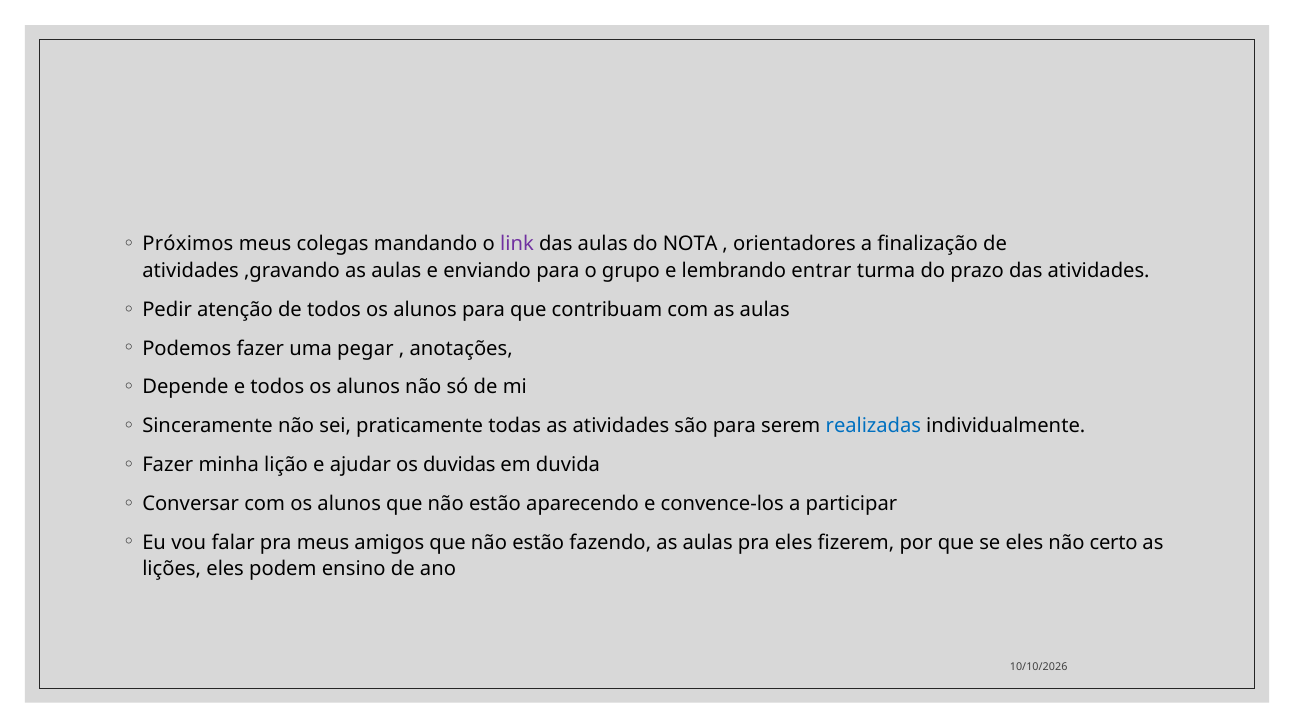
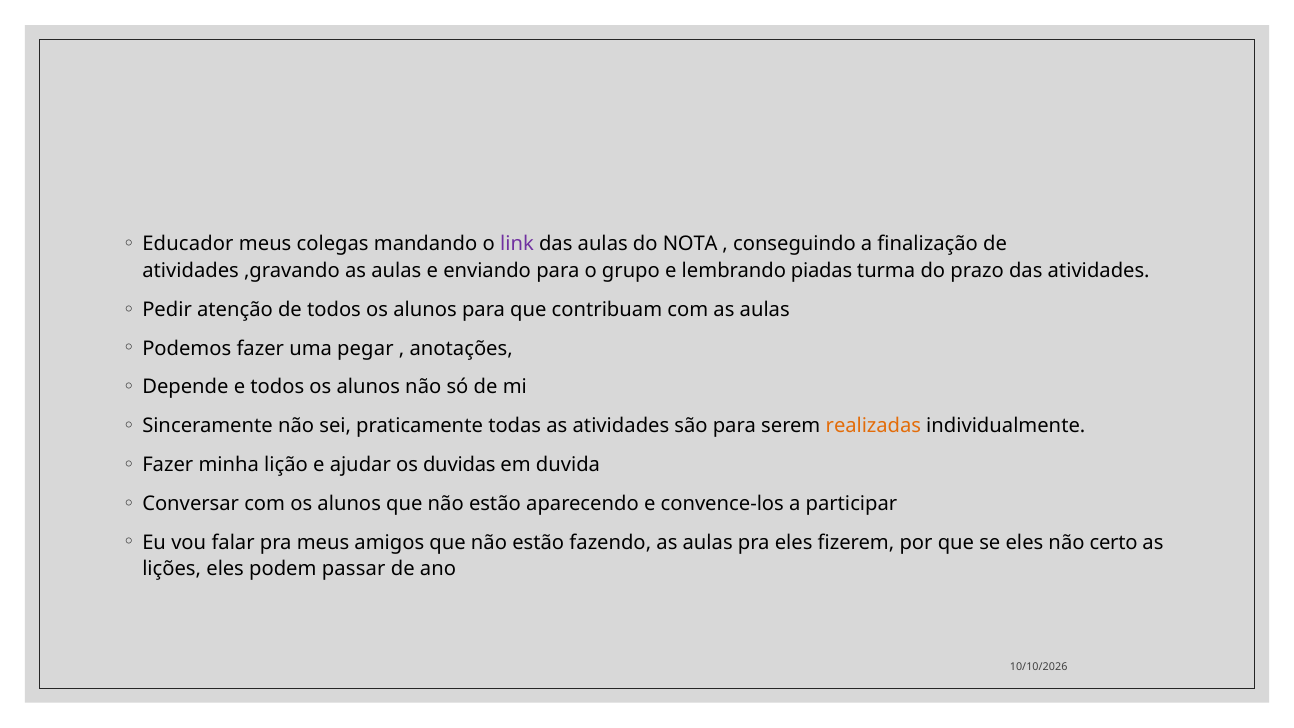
Próximos: Próximos -> Educador (188, 244)
orientadores: orientadores -> conseguindo (794, 244)
entrar: entrar -> piadas (822, 271)
realizadas colour: blue -> orange (873, 426)
ensino: ensino -> passar (354, 569)
